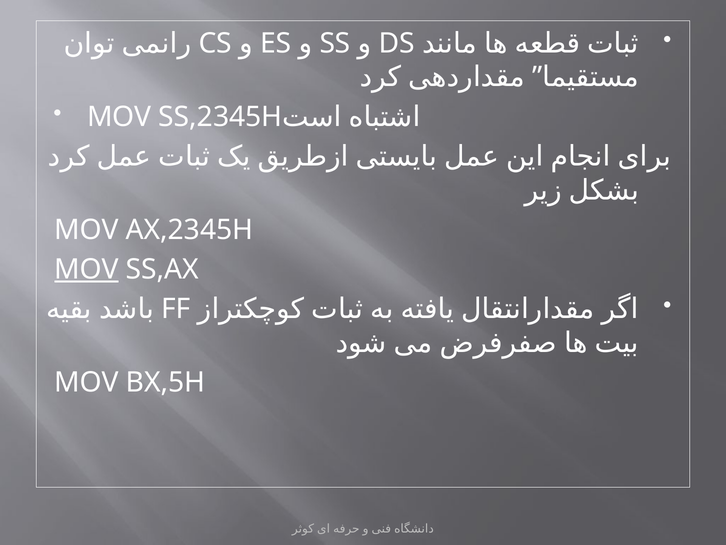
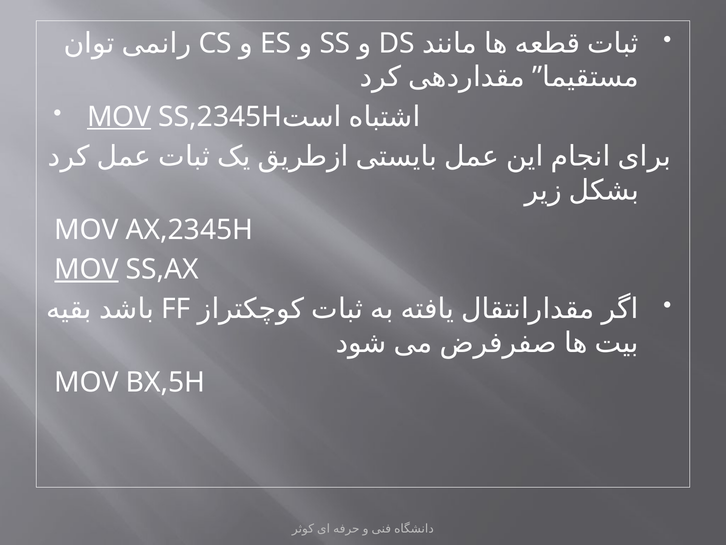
MOV underline: none -> present (119, 117)
